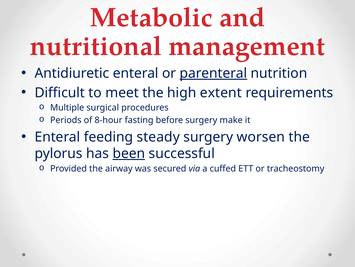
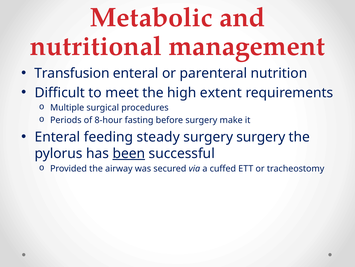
Antidiuretic: Antidiuretic -> Transfusion (72, 73)
parenteral underline: present -> none (213, 73)
surgery worsen: worsen -> surgery (261, 137)
